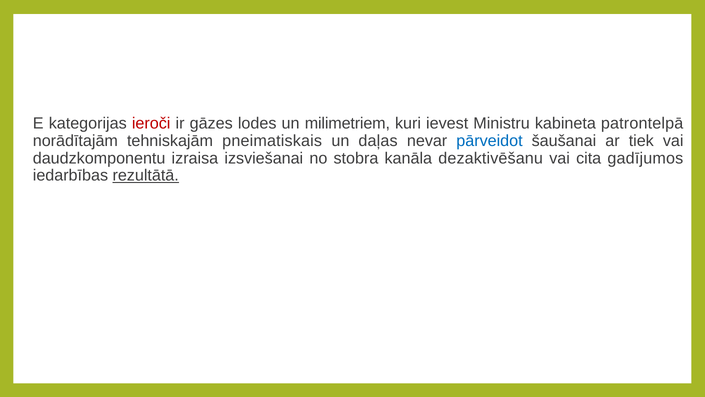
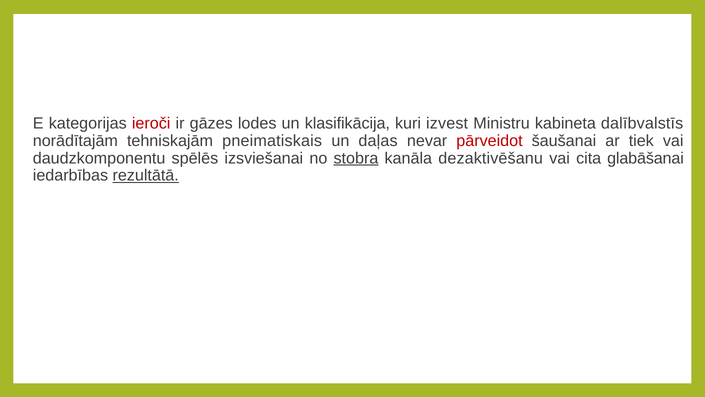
milimetriem: milimetriem -> klasifikācija (347, 123)
ievest: ievest -> izvest (447, 123)
patrontelpā: patrontelpā -> dalībvalstīs (642, 123)
pārveidot colour: blue -> red (489, 141)
izraisa: izraisa -> spēlēs (195, 158)
stobra underline: none -> present (356, 158)
gadījumos: gadījumos -> glabāšanai (646, 158)
